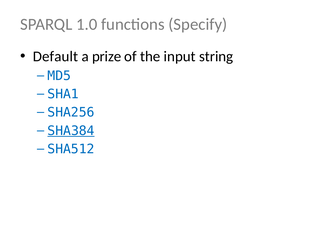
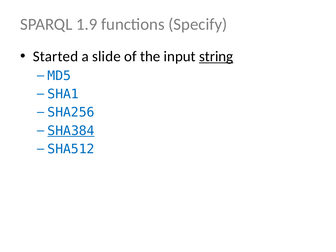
1.0: 1.0 -> 1.9 (87, 24)
Default: Default -> Started (55, 56)
prize: prize -> slide (106, 56)
string underline: none -> present (216, 56)
